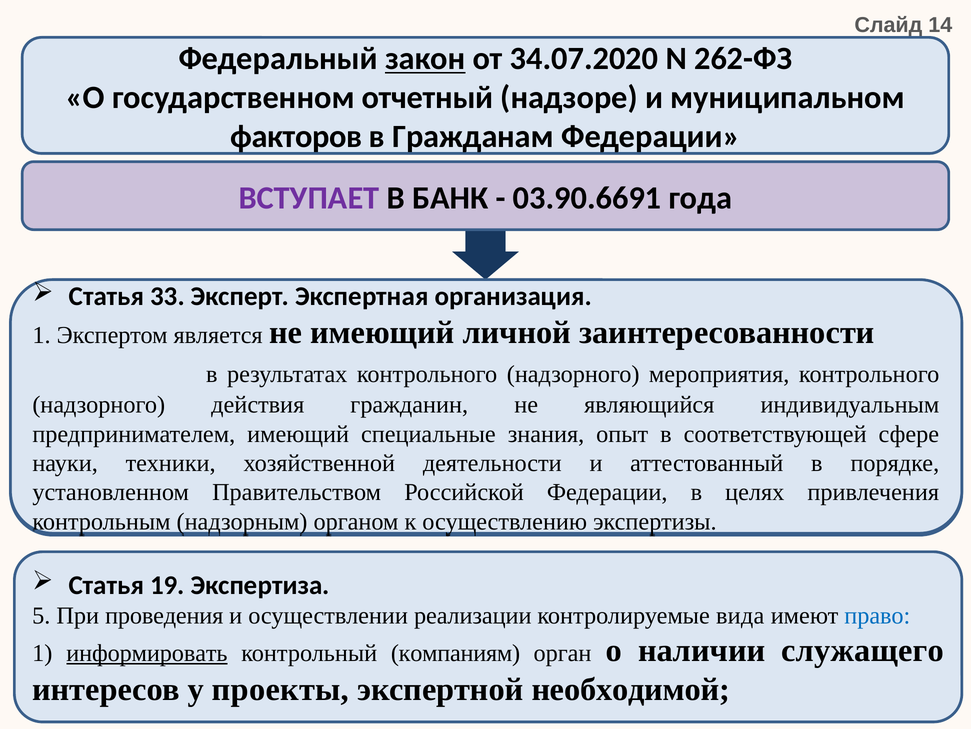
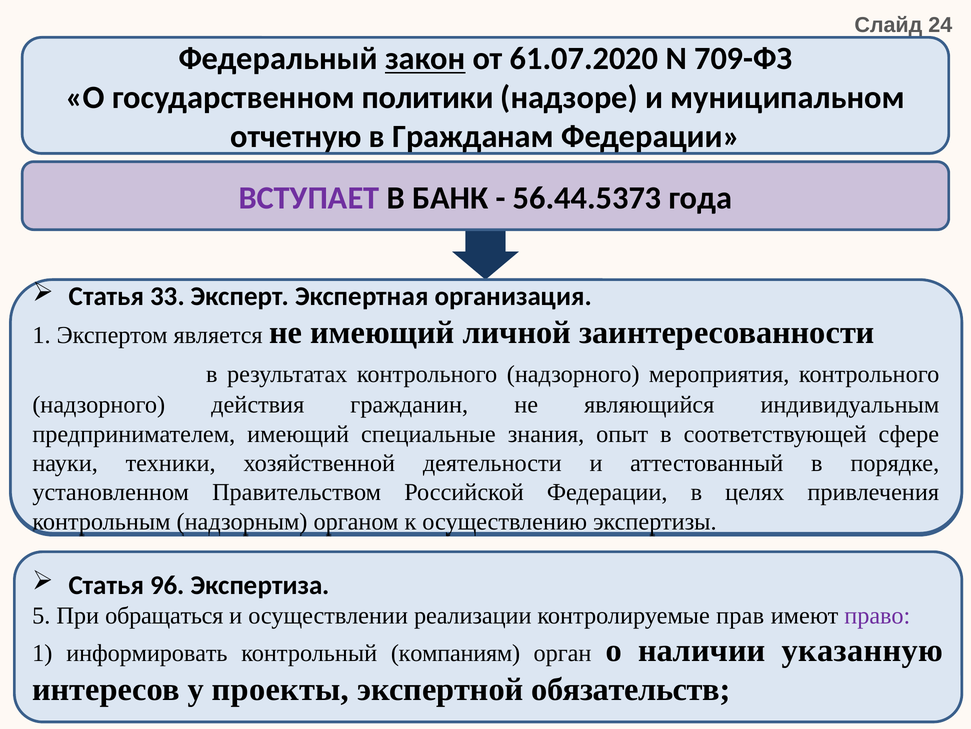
14: 14 -> 24 (940, 25)
34.07.2020: 34.07.2020 -> 61.07.2020 (584, 59)
262-ФЗ: 262-ФЗ -> 709-ФЗ (743, 59)
отчетный: отчетный -> политики (428, 98)
факторов: факторов -> отчетную (296, 136)
03.90.6691: 03.90.6691 -> 56.44.5373 (587, 198)
19: 19 -> 96 (167, 585)
проведения: проведения -> обращаться (164, 615)
вида: вида -> прав (740, 615)
право colour: blue -> purple (877, 615)
информировать underline: present -> none (147, 652)
служащего: служащего -> указанную (862, 650)
необходимой: необходимой -> обязательств (631, 689)
